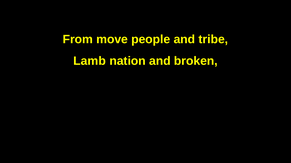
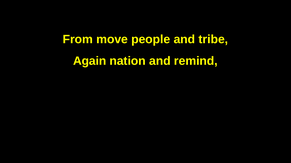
Lamb: Lamb -> Again (90, 61)
broken: broken -> remind (196, 61)
